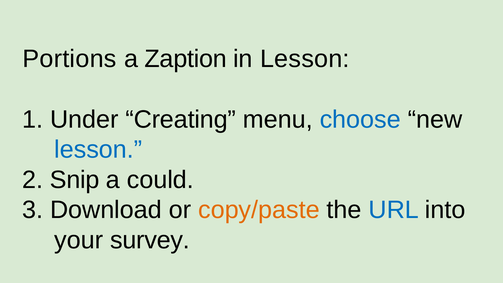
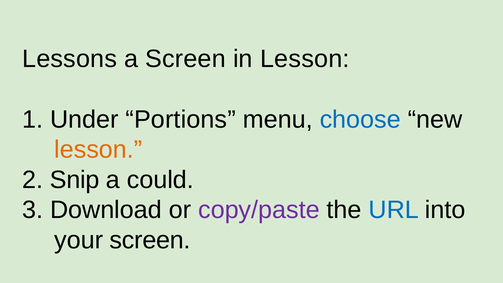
Portions: Portions -> Lessons (70, 59)
a Zaption: Zaption -> Screen (185, 59)
Creating: Creating -> Portions (181, 119)
lesson colour: blue -> orange (98, 150)
copy/paste colour: orange -> purple (259, 210)
your survey: survey -> screen (150, 240)
